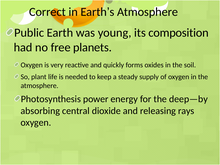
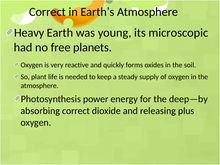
Public: Public -> Heavy (29, 33)
composition: composition -> microscopic (178, 33)
absorbing central: central -> correct (76, 111)
rays: rays -> plus (186, 111)
